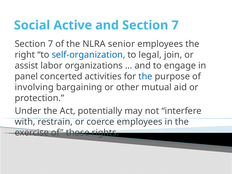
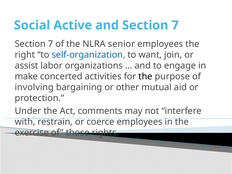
legal: legal -> want (150, 55)
panel: panel -> make (26, 76)
the colour: blue -> black (145, 76)
potentially: potentially -> comments (100, 111)
